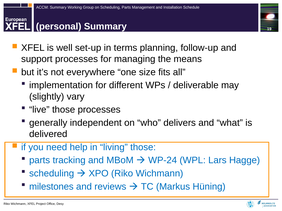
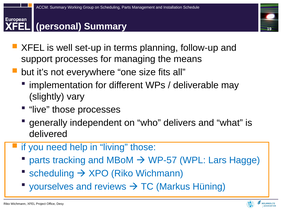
WP-24: WP-24 -> WP-57 (163, 161)
milestones: milestones -> yourselves (51, 187)
